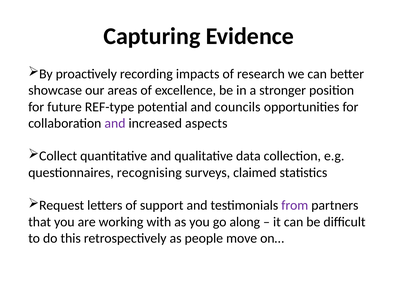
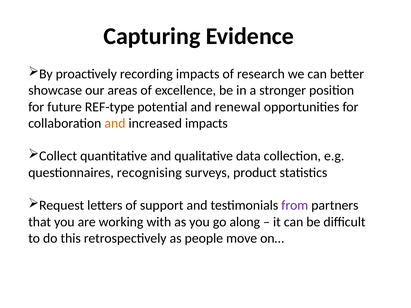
councils: councils -> renewal (238, 107)
and colour: purple -> orange (115, 123)
increased aspects: aspects -> impacts (206, 123)
claimed: claimed -> product (255, 173)
